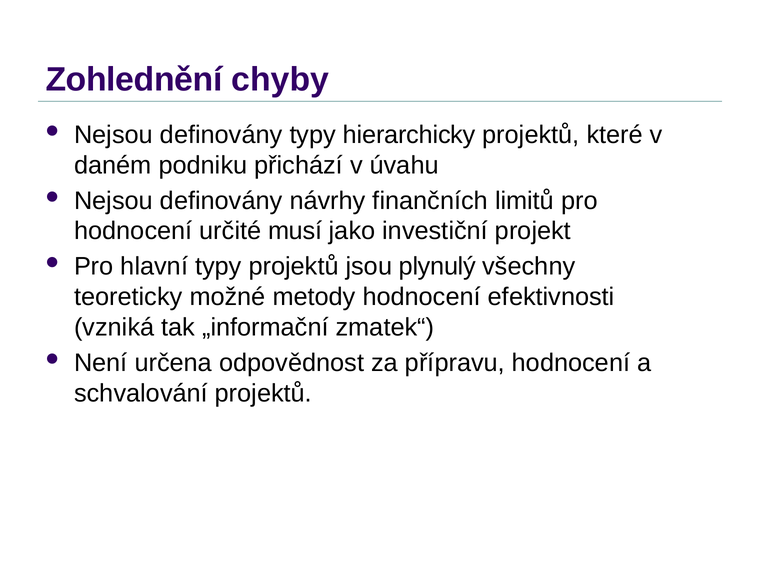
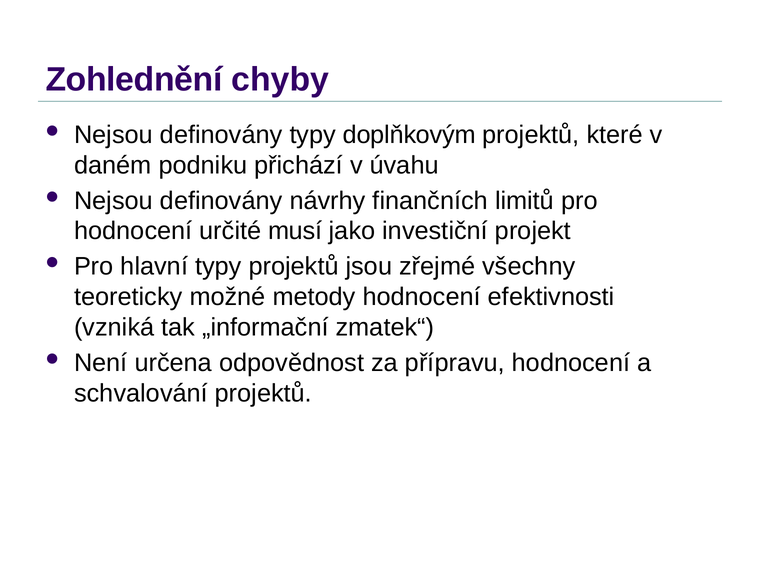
hierarchicky: hierarchicky -> doplňkovým (409, 135)
plynulý: plynulý -> zřejmé (437, 266)
